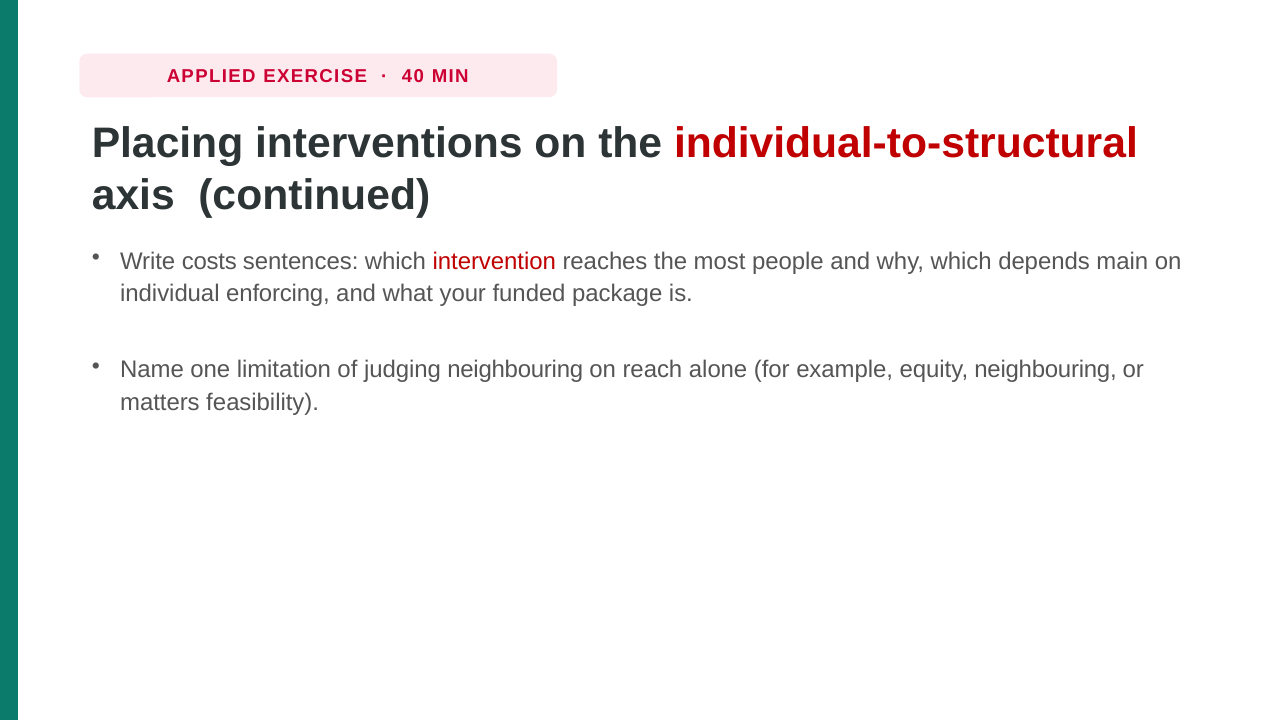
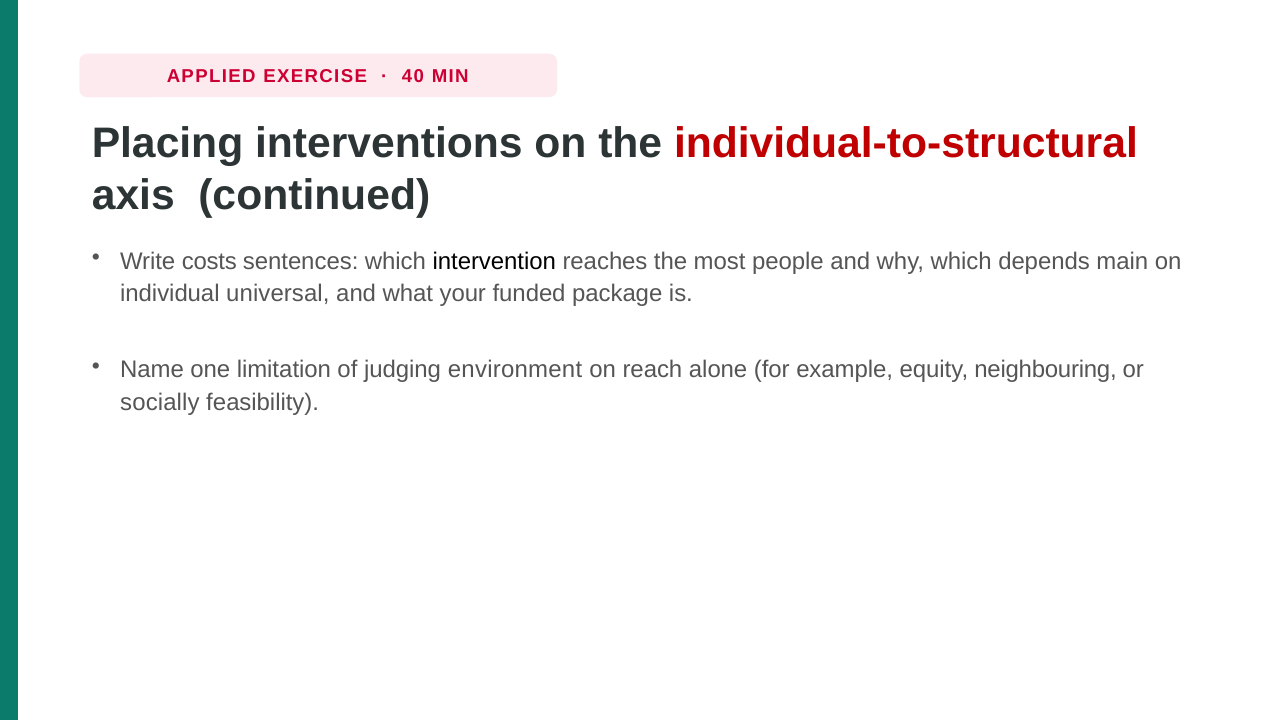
intervention colour: red -> black (494, 261)
enforcing: enforcing -> universal (278, 293)
judging neighbouring: neighbouring -> environment (515, 370)
matters: matters -> socially (160, 402)
